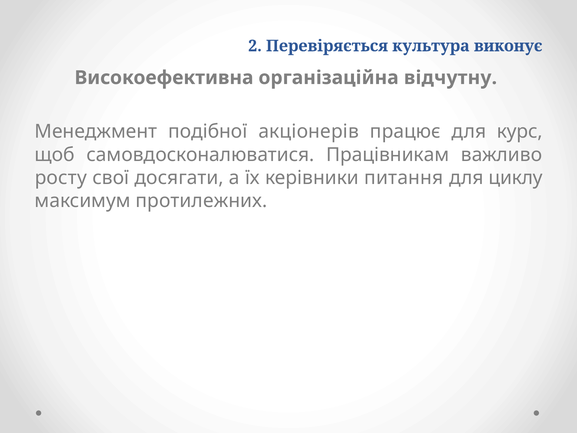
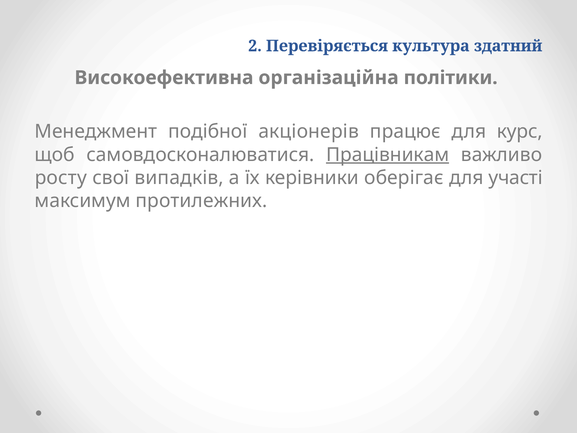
виконує: виконує -> здатний (508, 46)
відчутну: відчутну -> політики (451, 78)
Працівникам underline: none -> present (388, 155)
досягати: досягати -> випадків (179, 178)
питання: питання -> оберігає (404, 178)
циклу: циклу -> участі (516, 178)
